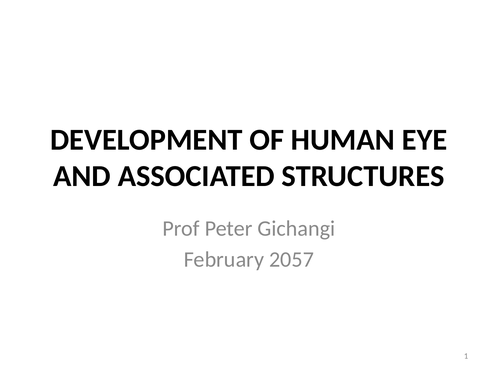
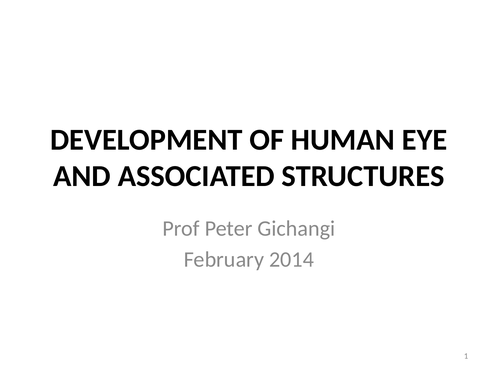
2057: 2057 -> 2014 (291, 260)
